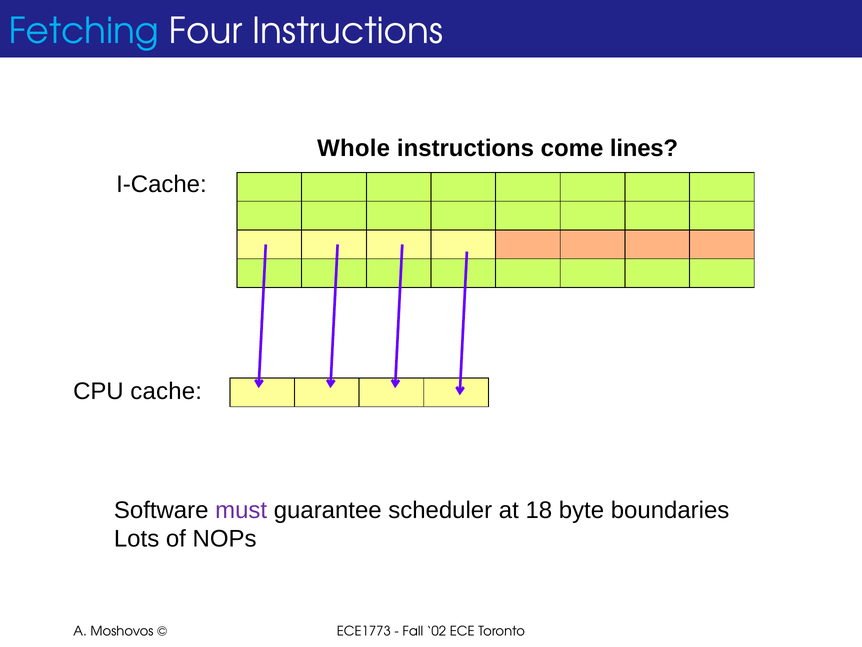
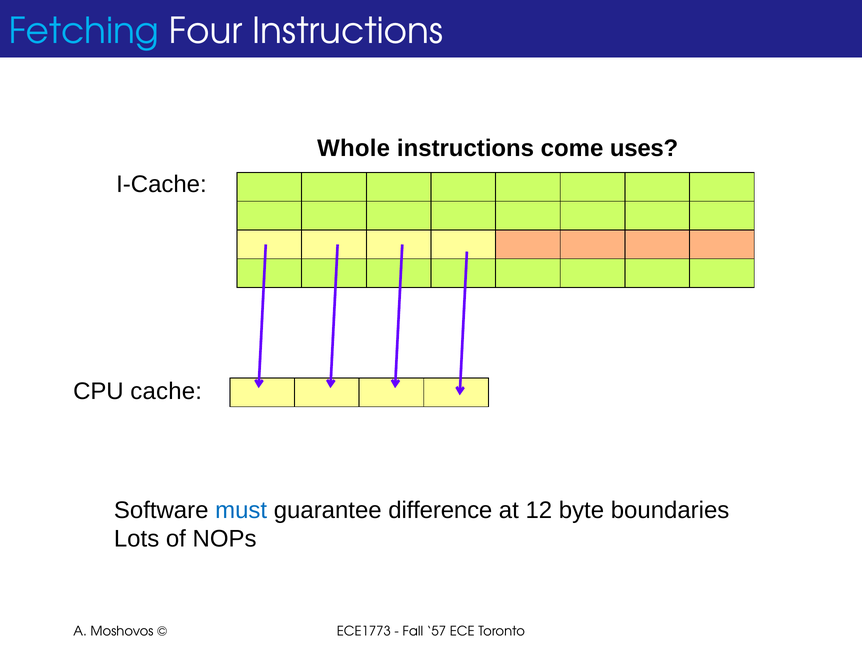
lines: lines -> uses (644, 148)
must colour: purple -> blue (241, 510)
scheduler: scheduler -> difference (440, 510)
18: 18 -> 12 (539, 510)
02: 02 -> 57 (436, 631)
